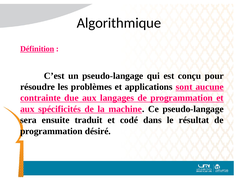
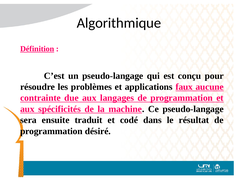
sont: sont -> faux (184, 87)
